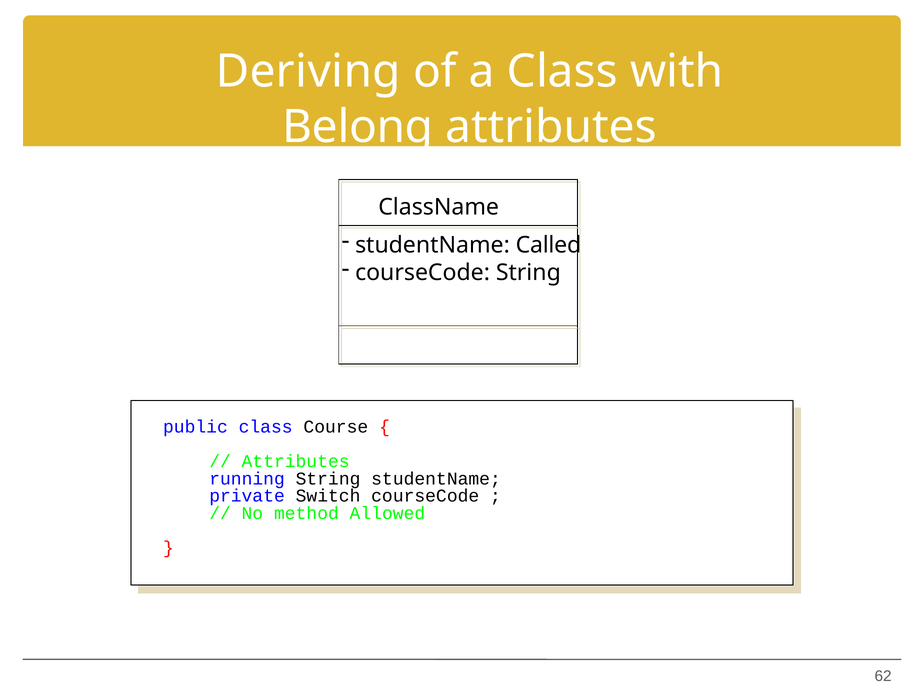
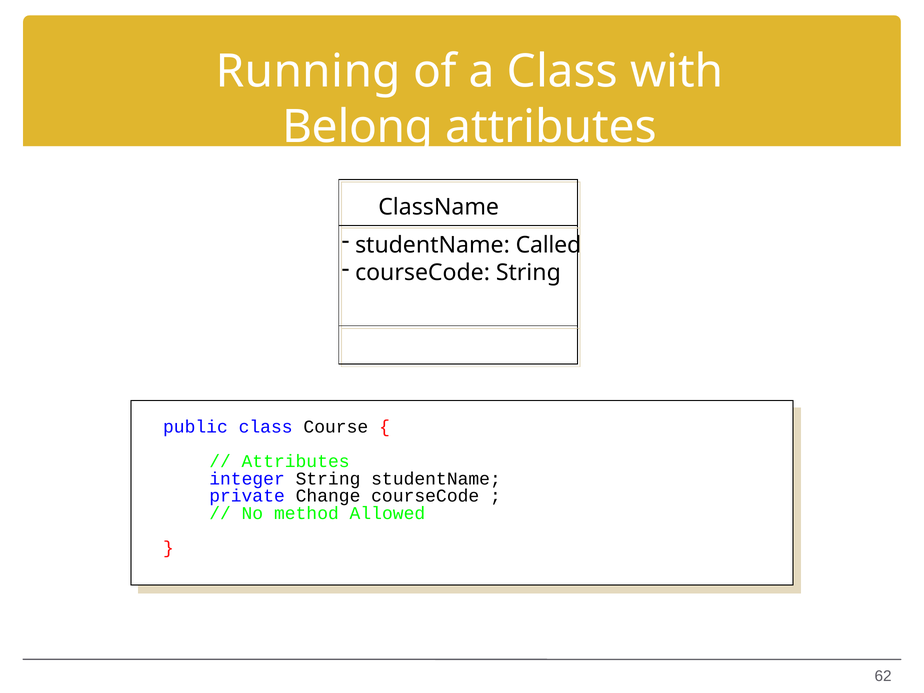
Deriving: Deriving -> Running (308, 72)
running: running -> integer (247, 479)
Switch: Switch -> Change (328, 496)
